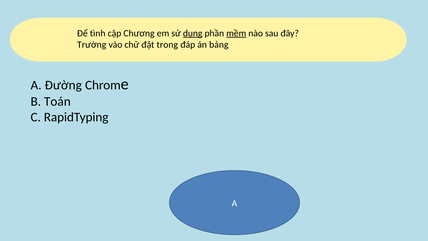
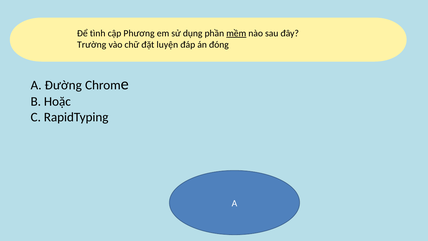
Chương: Chương -> Phương (139, 33)
dụng underline: present -> none (193, 33)
trong: trong -> luyện (167, 45)
bảng: bảng -> đóng (219, 45)
Toán: Toán -> Hoặc (57, 101)
